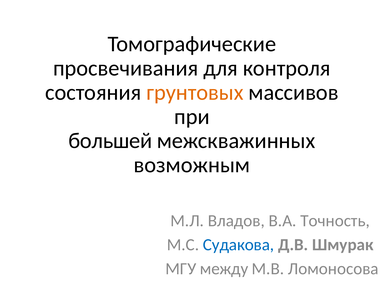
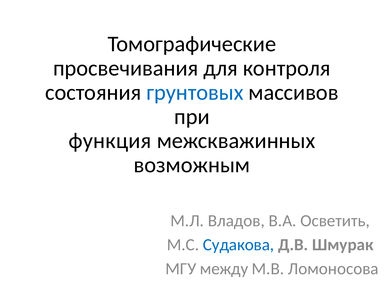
грунтовых colour: orange -> blue (195, 92)
большей: большей -> функция (110, 141)
Точность: Точность -> Осветить (335, 221)
